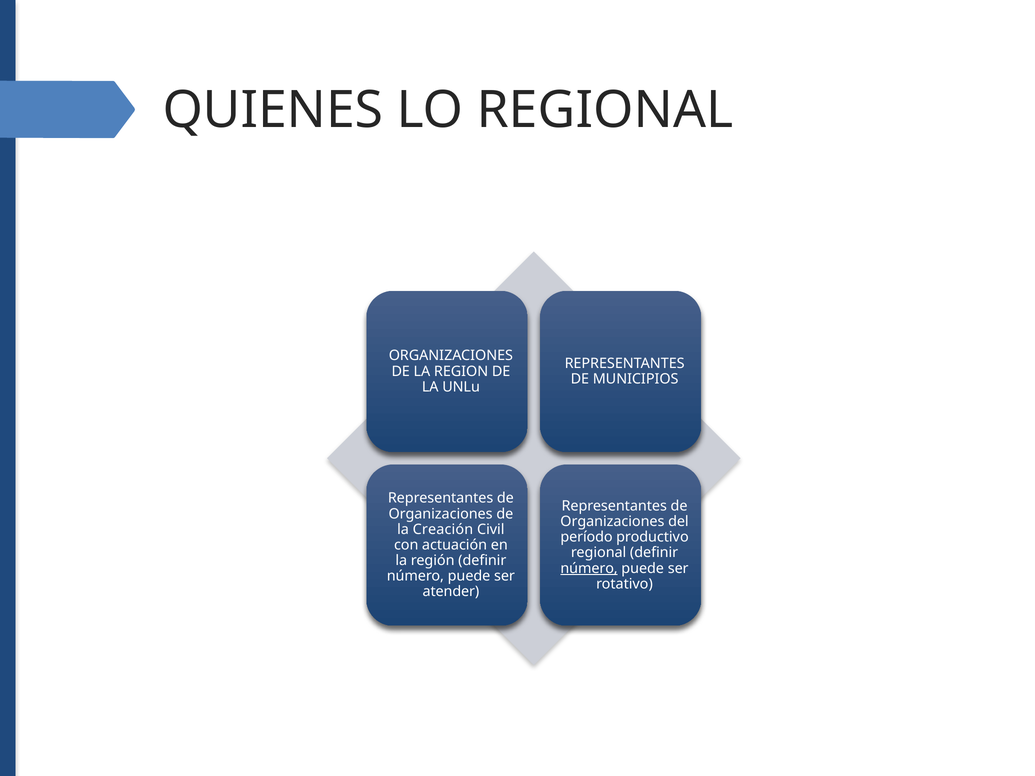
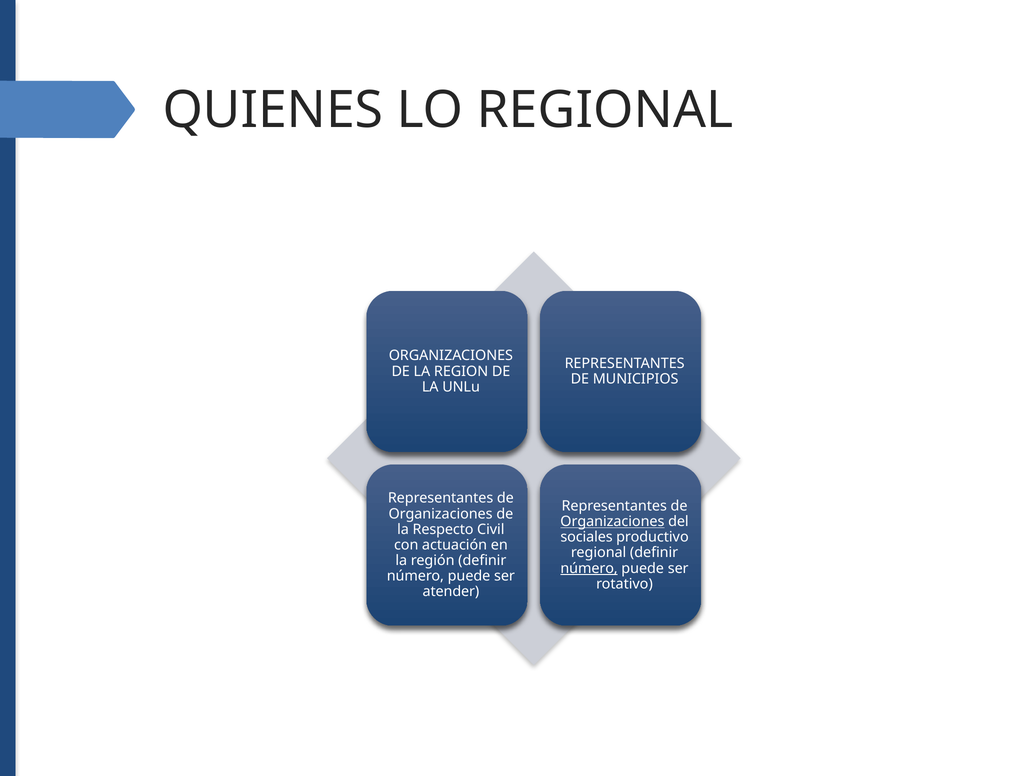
Organizaciones underline: none -> present (612, 522)
Creación: Creación -> Respecto (443, 530)
período: período -> sociales (587, 537)
